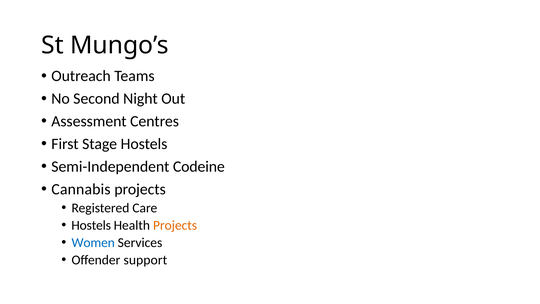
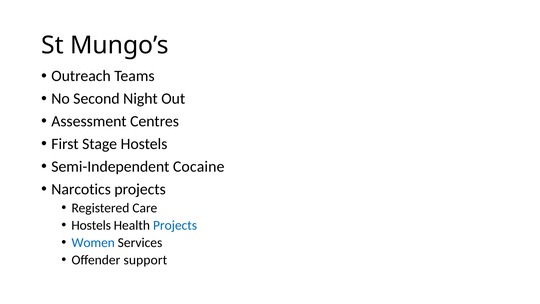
Codeine: Codeine -> Cocaine (199, 166)
Cannabis: Cannabis -> Narcotics (81, 189)
Projects colour: orange -> blue (175, 225)
